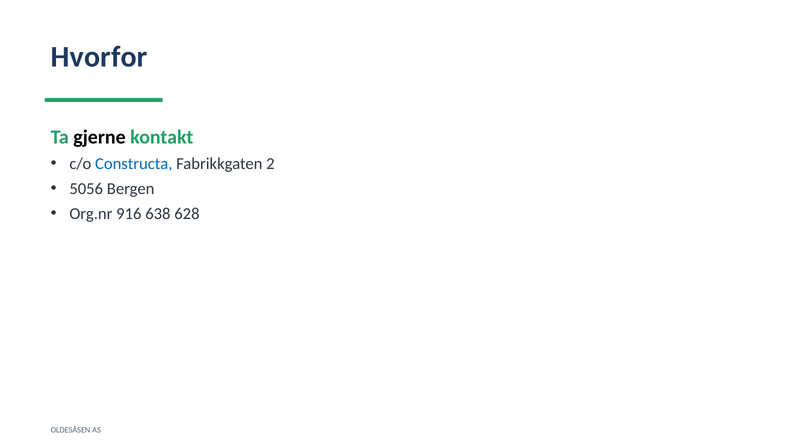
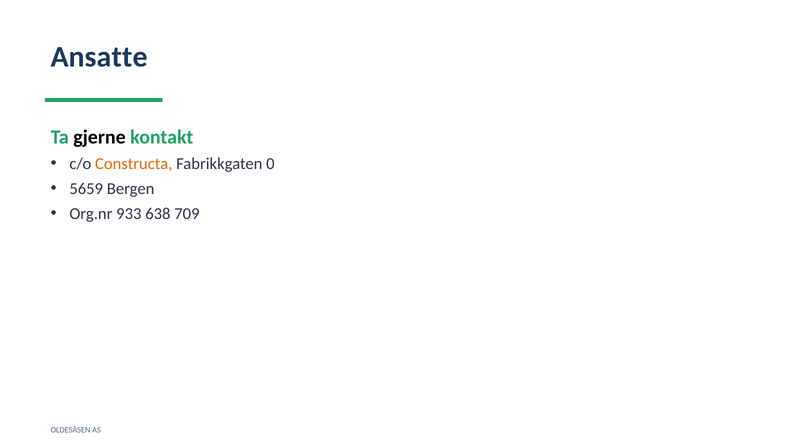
Hvorfor: Hvorfor -> Ansatte (99, 57)
Constructa colour: blue -> orange (134, 164)
2: 2 -> 0 (270, 164)
5056: 5056 -> 5659 (86, 189)
916: 916 -> 933 (129, 214)
628: 628 -> 709 (187, 214)
